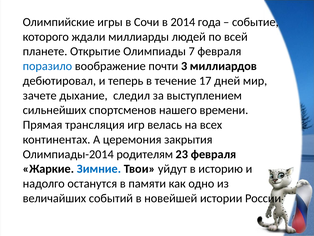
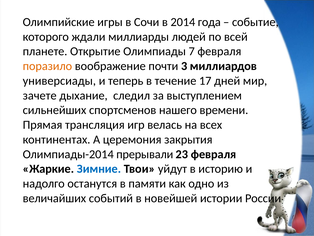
поразило colour: blue -> orange (47, 66)
дебютировал: дебютировал -> универсиады (59, 81)
родителям: родителям -> прерывали (145, 154)
